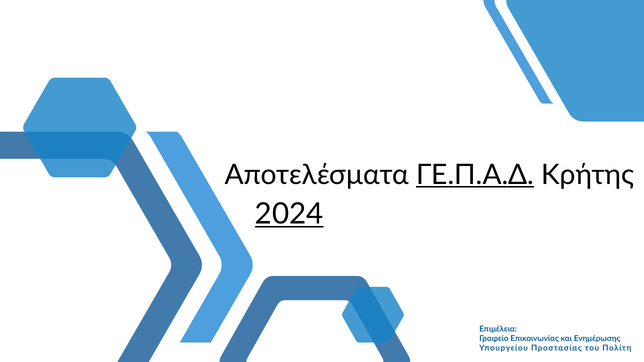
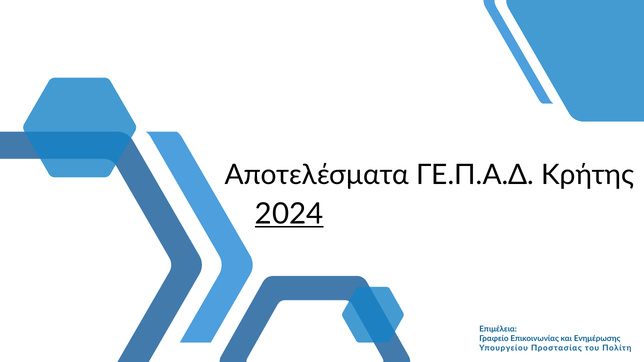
ΓΕ.Π.Α.Δ underline: present -> none (475, 175)
